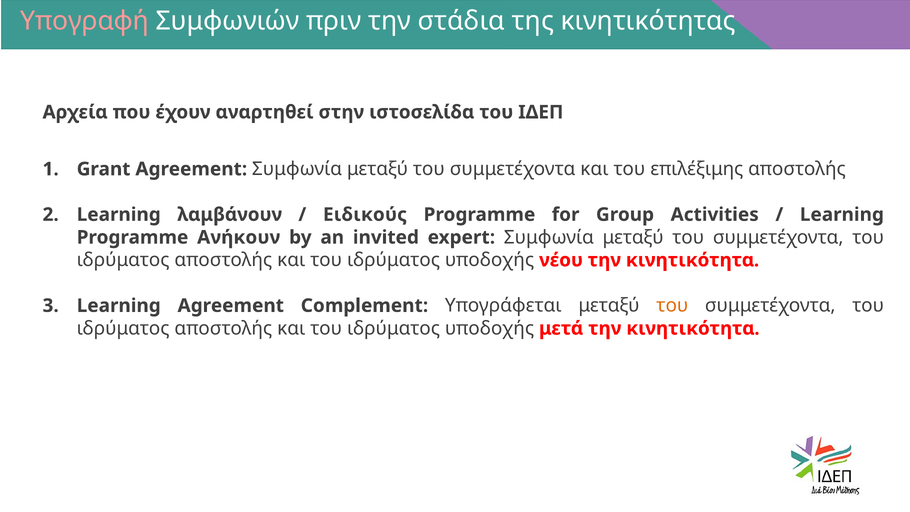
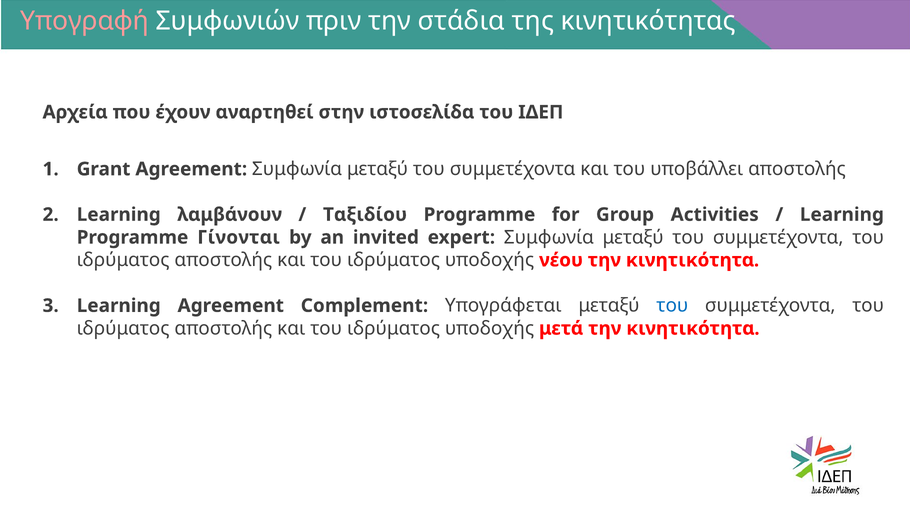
επιλέξιμης: επιλέξιμης -> υποβάλλει (697, 169)
Ειδικούς: Ειδικούς -> Ταξιδίου (365, 215)
Ανήκουν: Ανήκουν -> Γίνονται (239, 237)
του colour: orange -> blue (672, 306)
